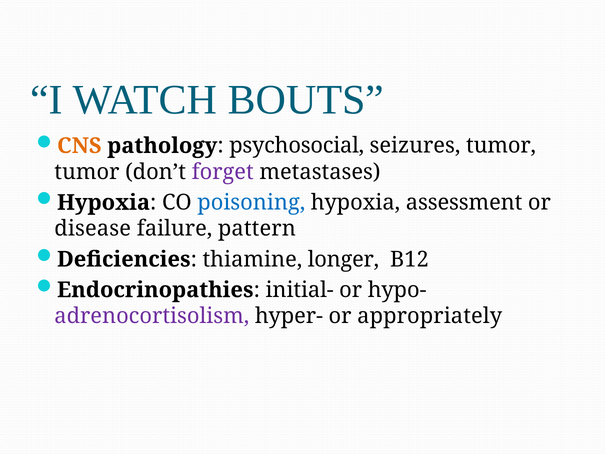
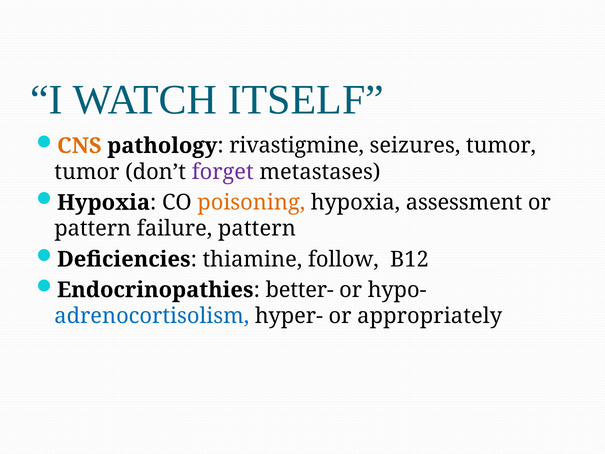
BOUTS: BOUTS -> ITSELF (306, 100)
psychosocial: psychosocial -> rivastigmine (297, 146)
poisoning colour: blue -> orange (251, 202)
disease: disease -> pattern (93, 229)
longer: longer -> follow (343, 259)
initial-: initial- -> better- (300, 290)
adrenocortisolism colour: purple -> blue (152, 316)
